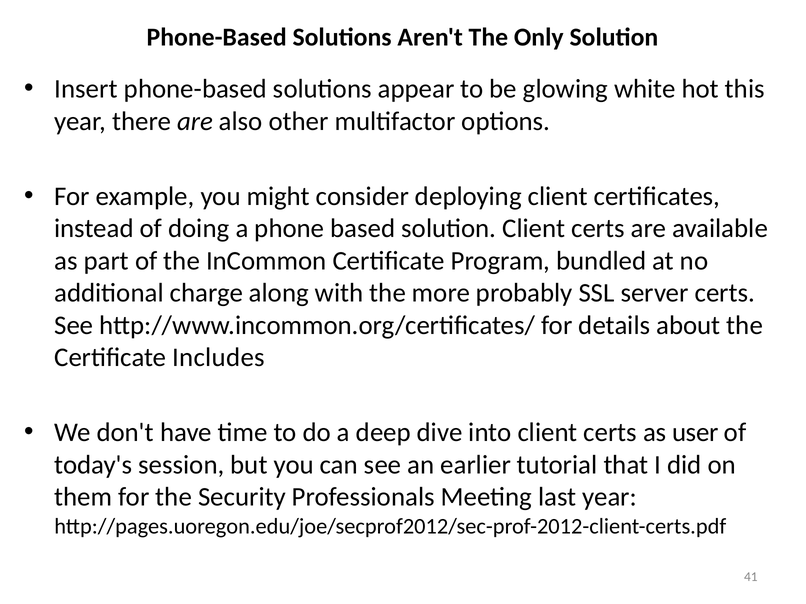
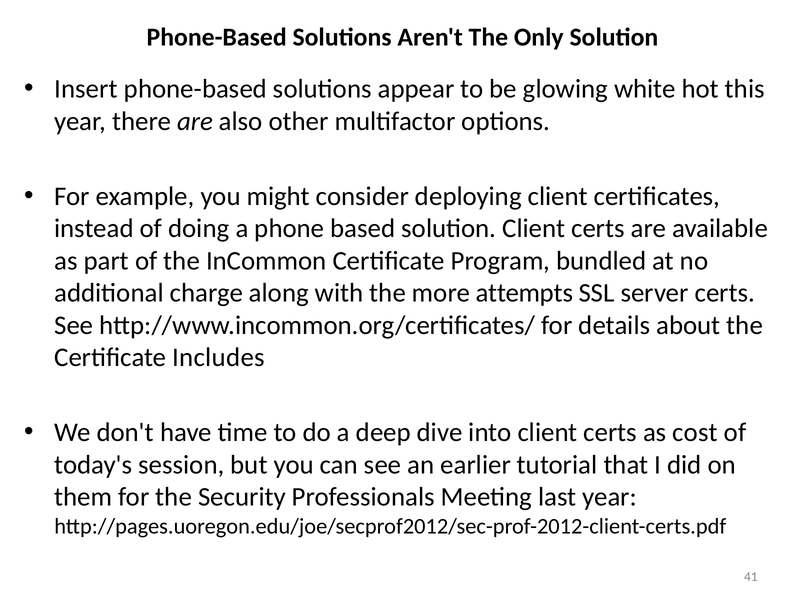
probably: probably -> attempts (524, 293)
user: user -> cost (695, 433)
